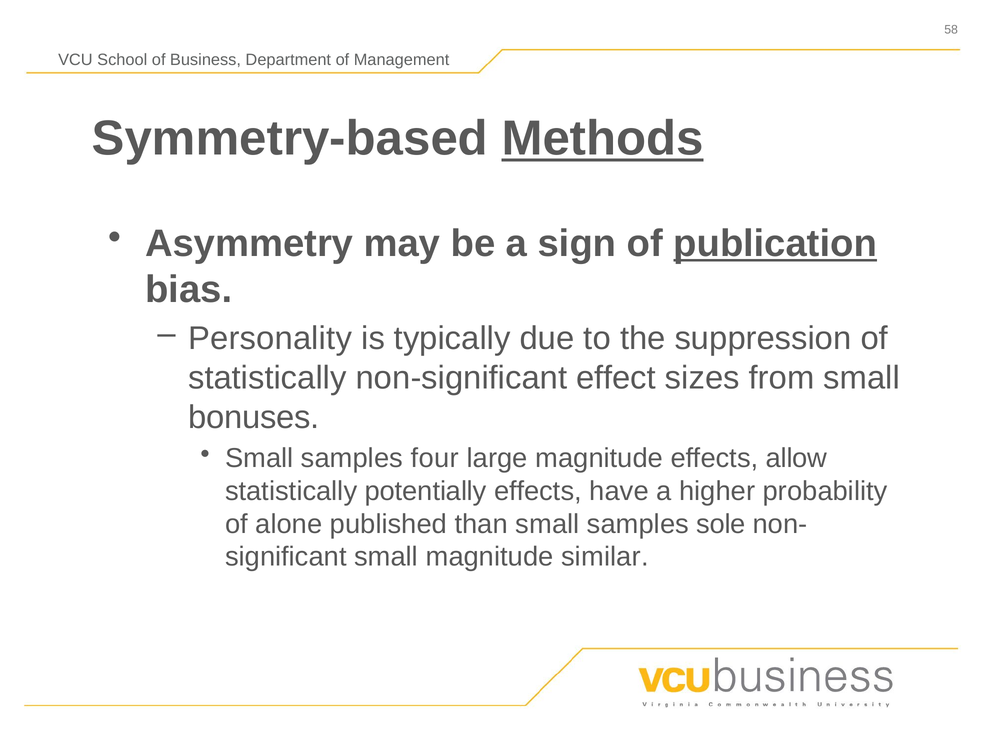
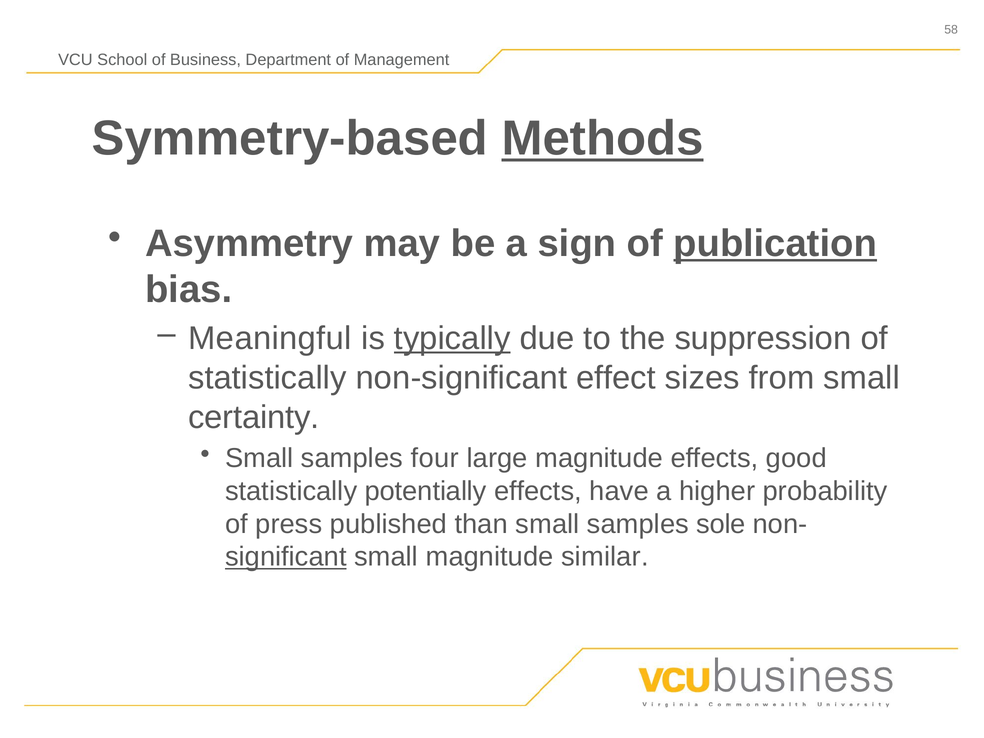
Personality: Personality -> Meaningful (270, 339)
typically underline: none -> present (452, 339)
bonuses: bonuses -> certainty (254, 417)
allow: allow -> good (796, 458)
alone: alone -> press (289, 524)
significant underline: none -> present (286, 557)
